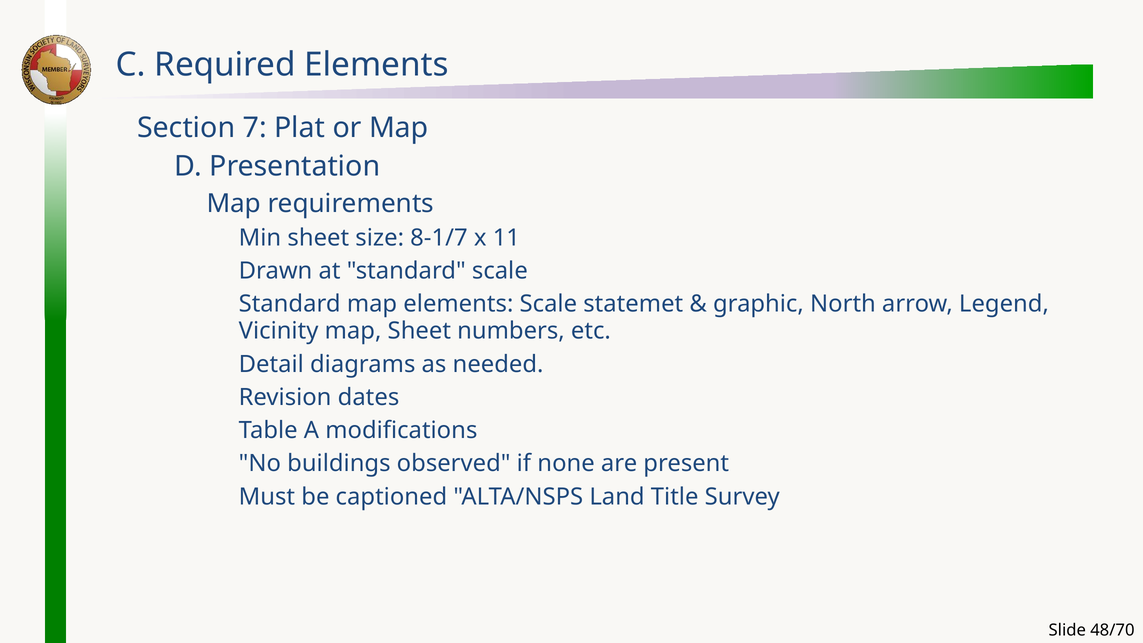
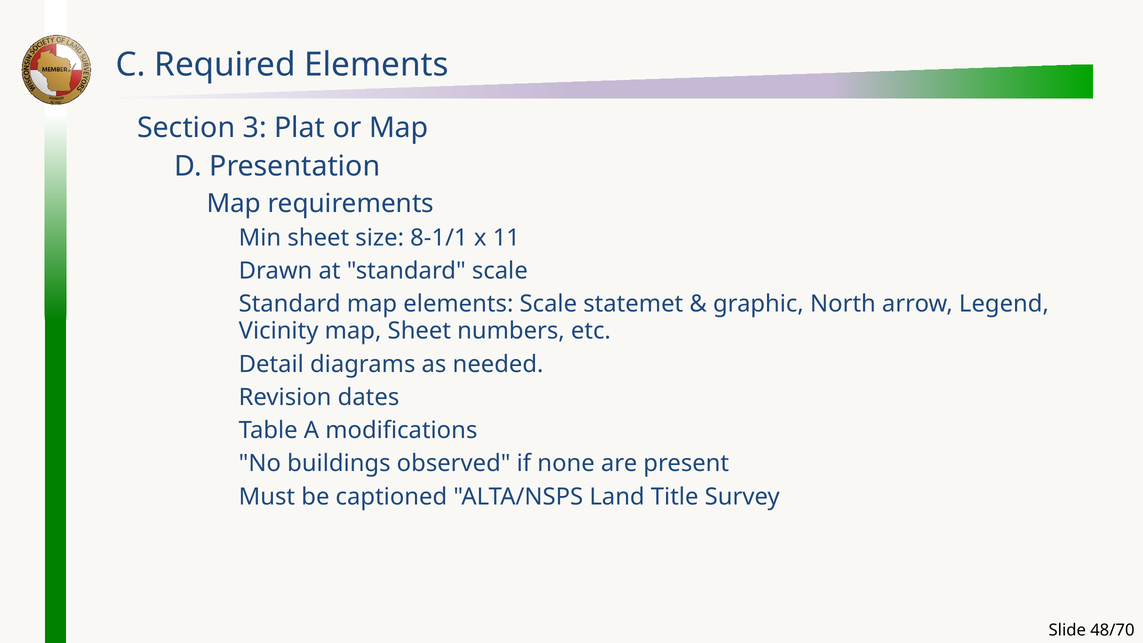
7: 7 -> 3 (255, 128)
8-1/7: 8-1/7 -> 8-1/1 (439, 238)
